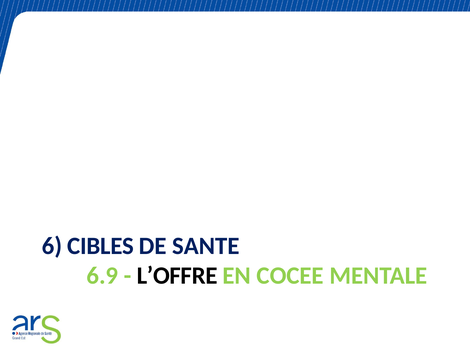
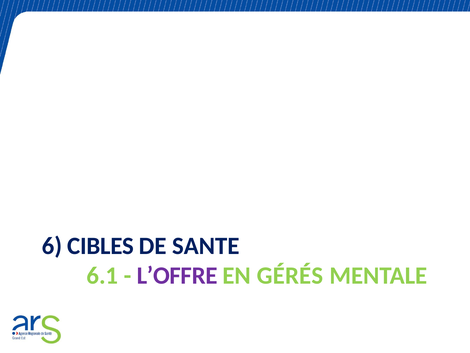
6.9: 6.9 -> 6.1 (102, 275)
L’OFFRE colour: black -> purple (177, 275)
COCEE: COCEE -> GÉRÉS (290, 275)
